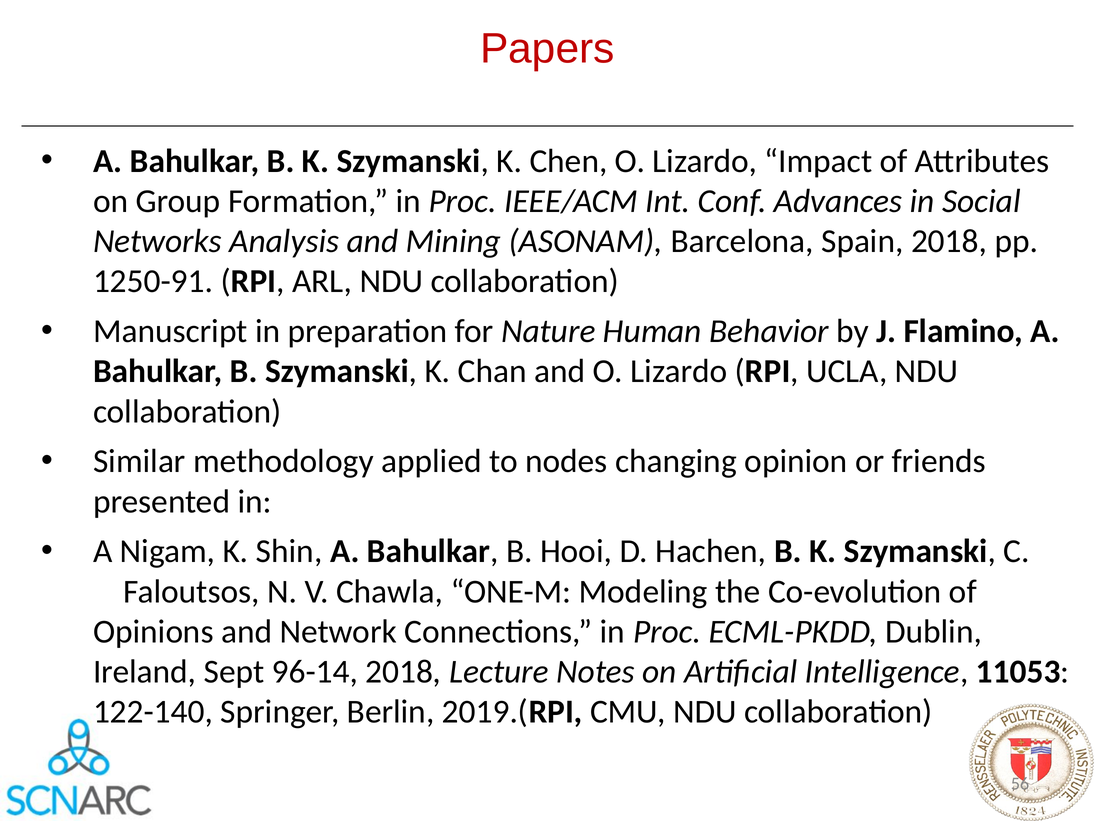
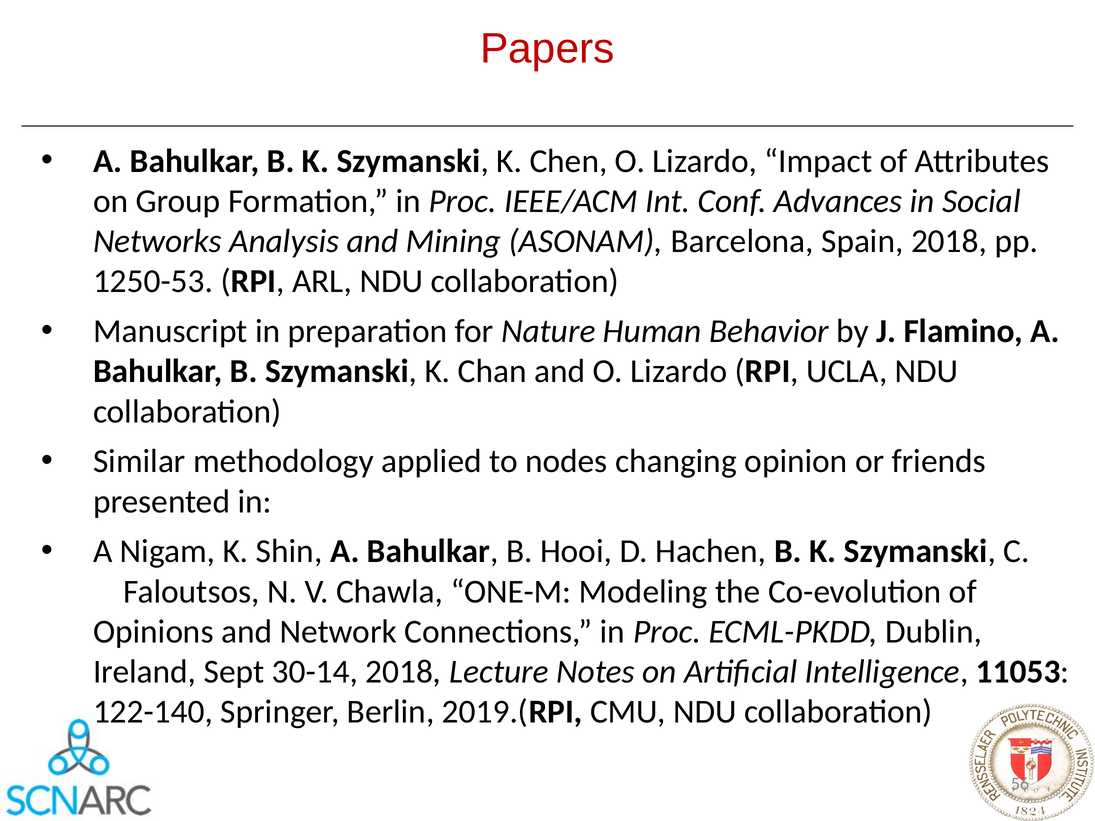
1250-91: 1250-91 -> 1250-53 (153, 282)
96-14: 96-14 -> 30-14 (315, 672)
